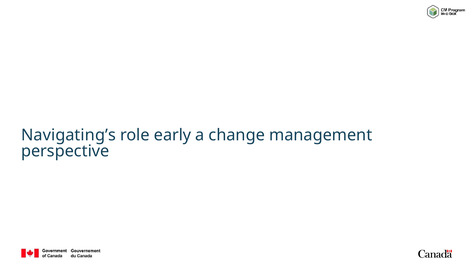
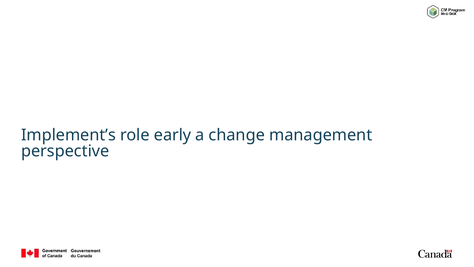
Navigating’s: Navigating’s -> Implement’s (69, 135)
